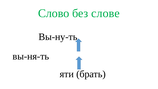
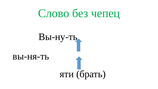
слове: слове -> чепец (106, 13)
